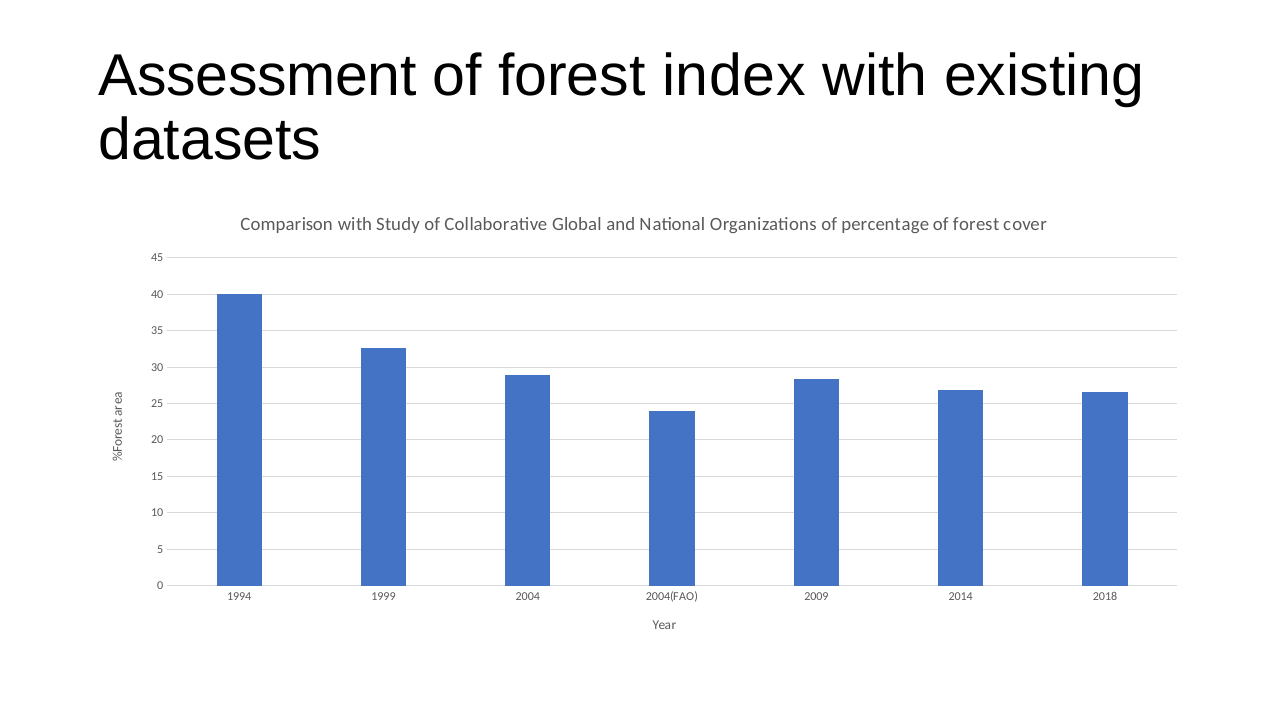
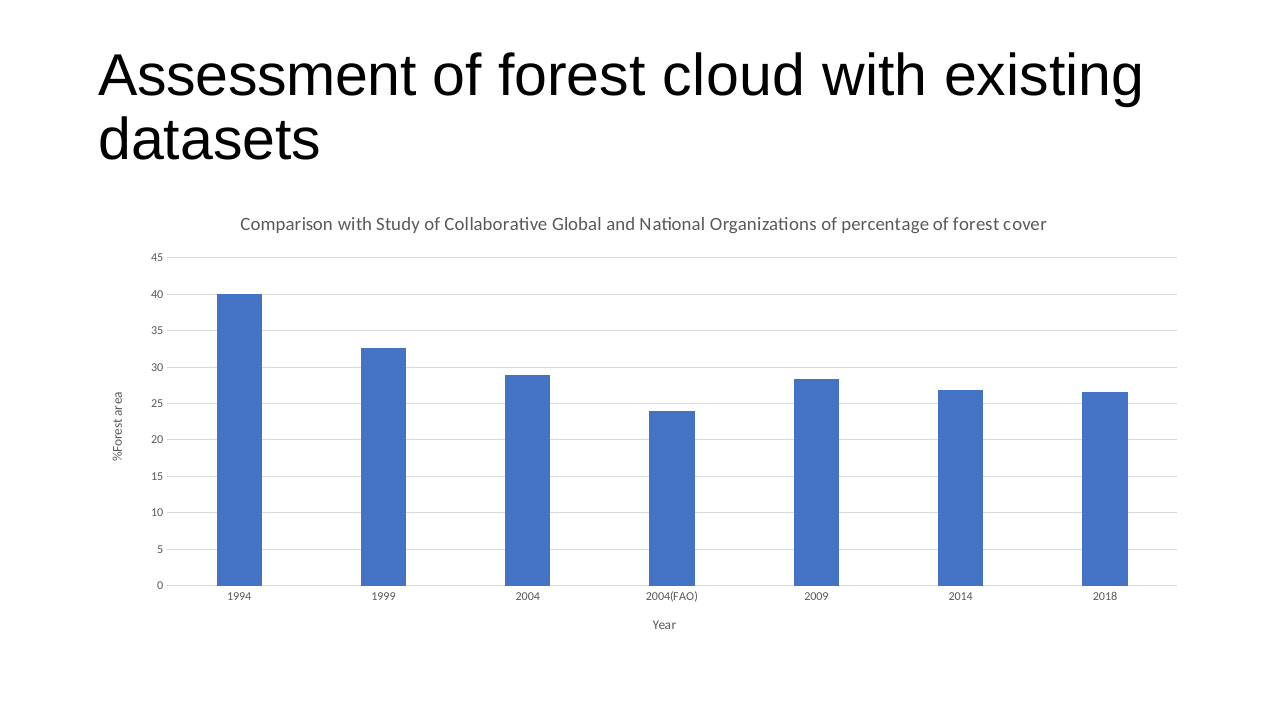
index: index -> cloud (734, 76)
